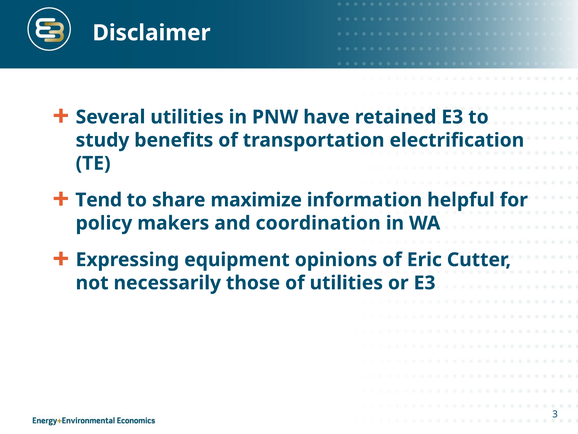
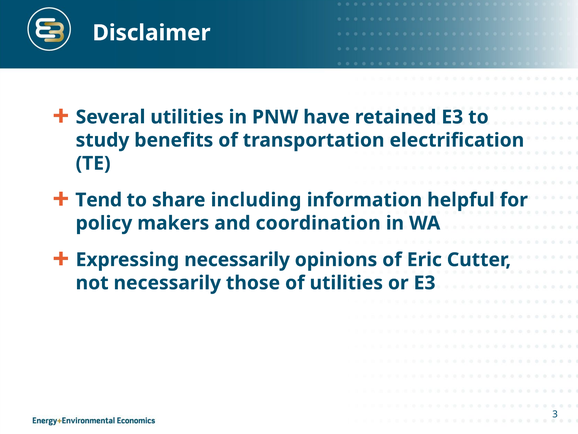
maximize: maximize -> including (256, 200)
Expressing equipment: equipment -> necessarily (237, 259)
